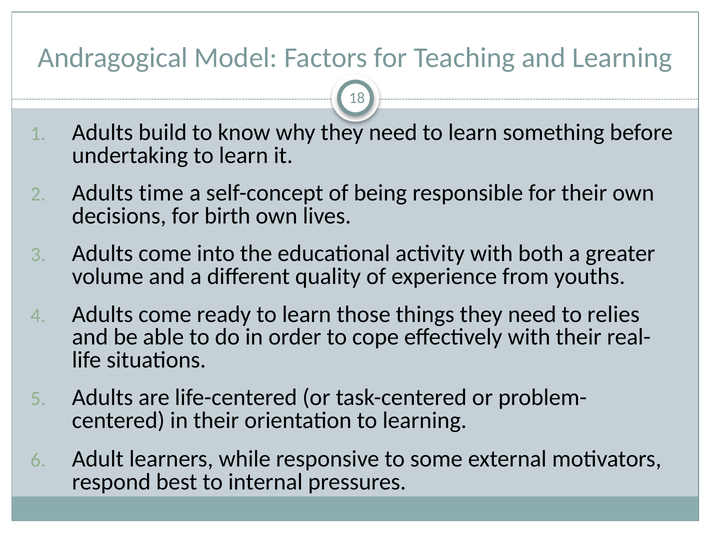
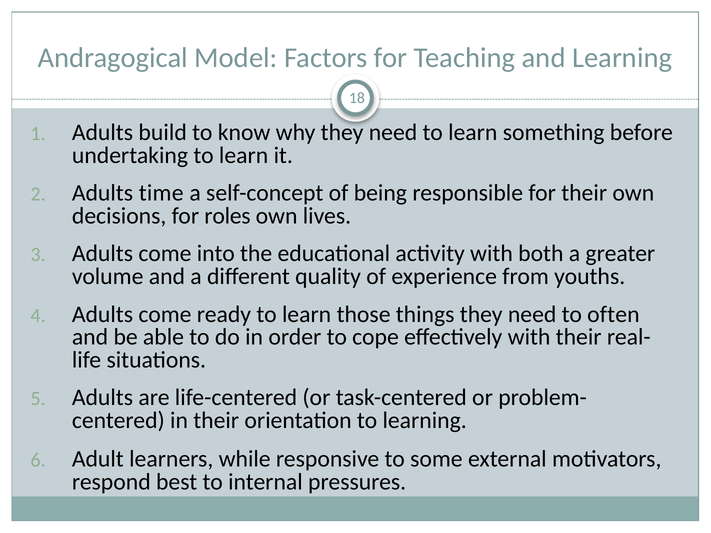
birth: birth -> roles (228, 216)
relies: relies -> often (613, 314)
